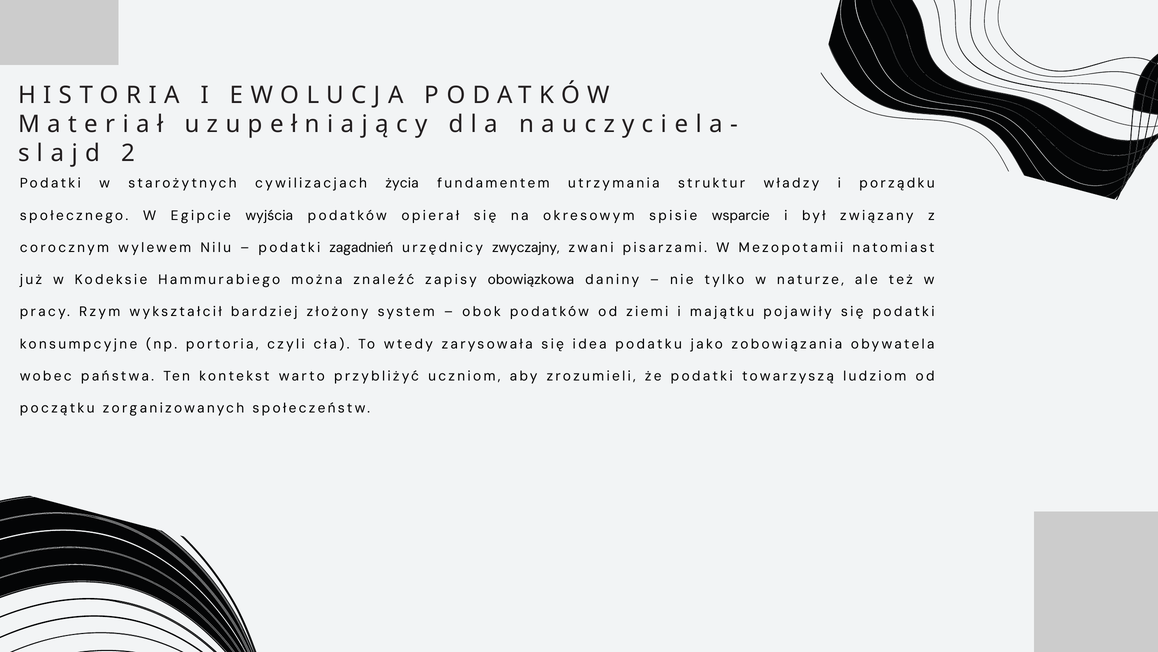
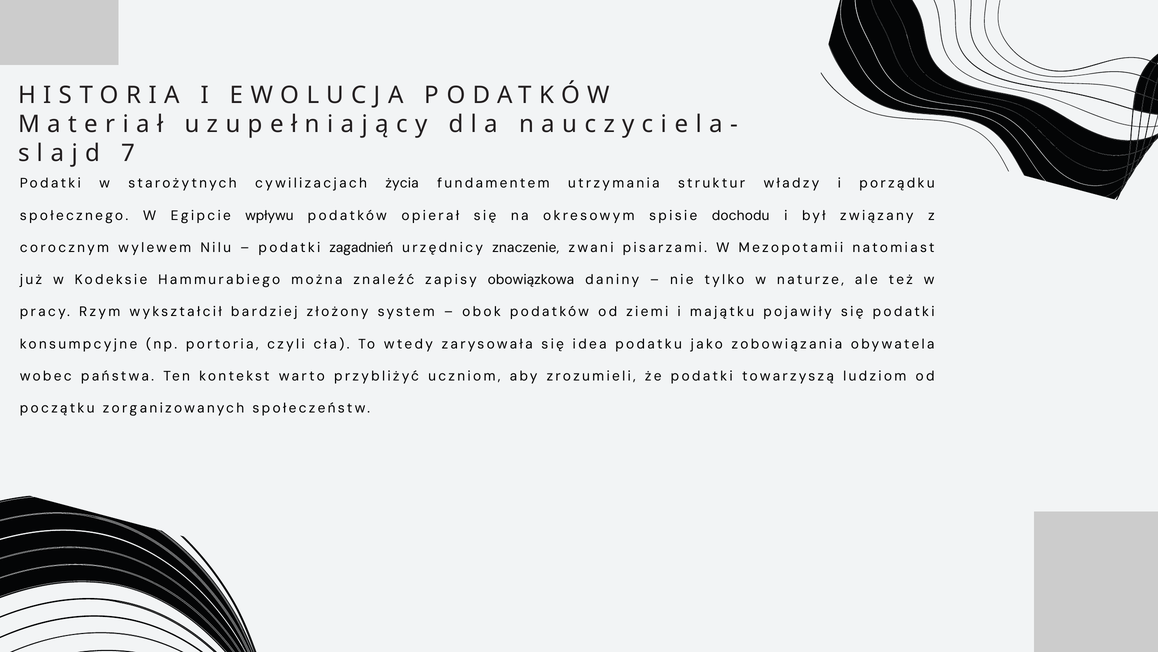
2: 2 -> 7 (128, 153)
wyjścia: wyjścia -> wpływu (269, 215)
wsparcie: wsparcie -> dochodu (741, 215)
zwyczajny: zwyczajny -> znaczenie (526, 247)
